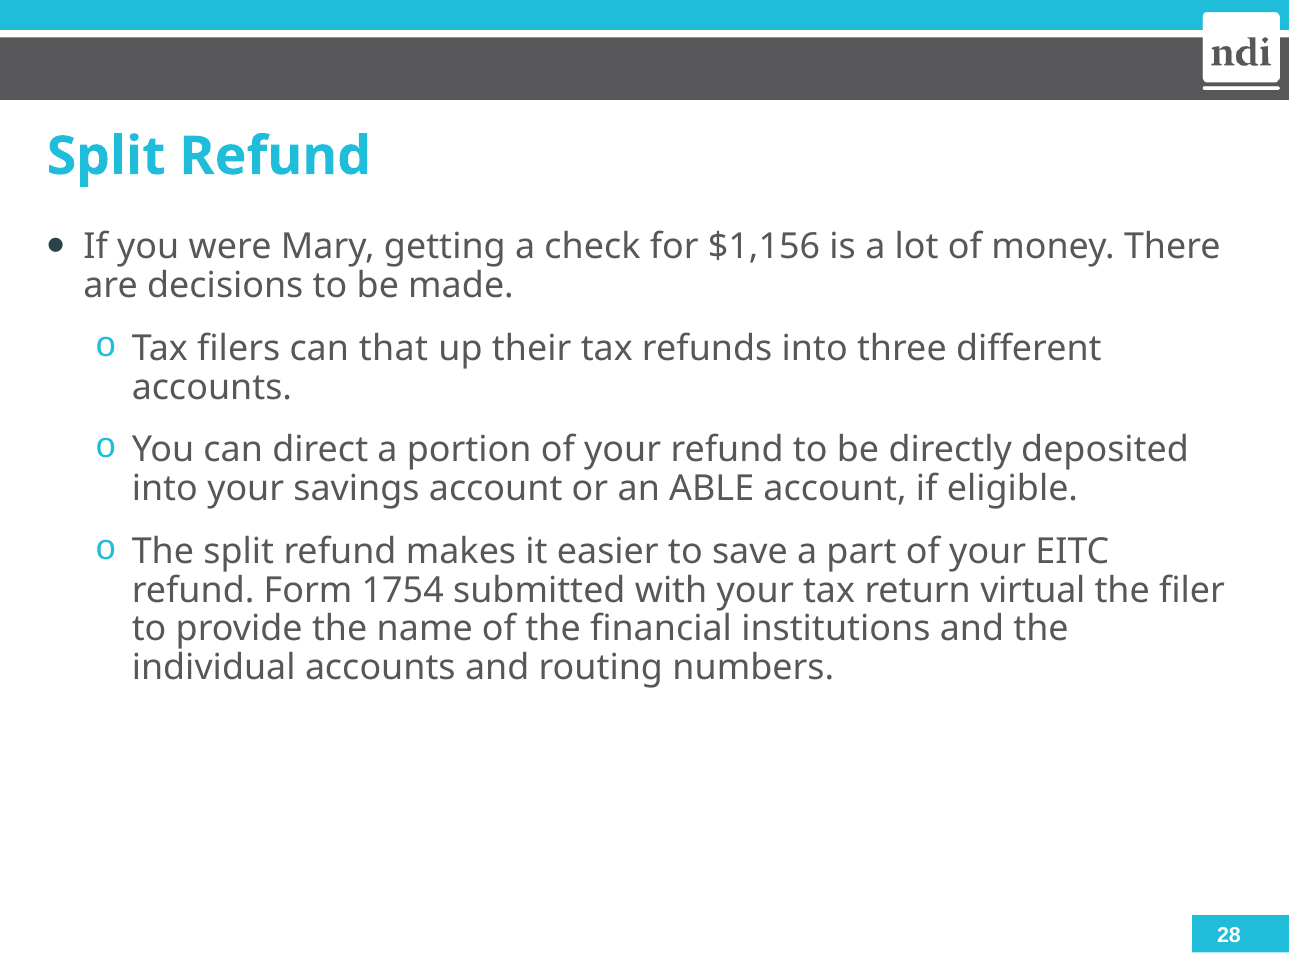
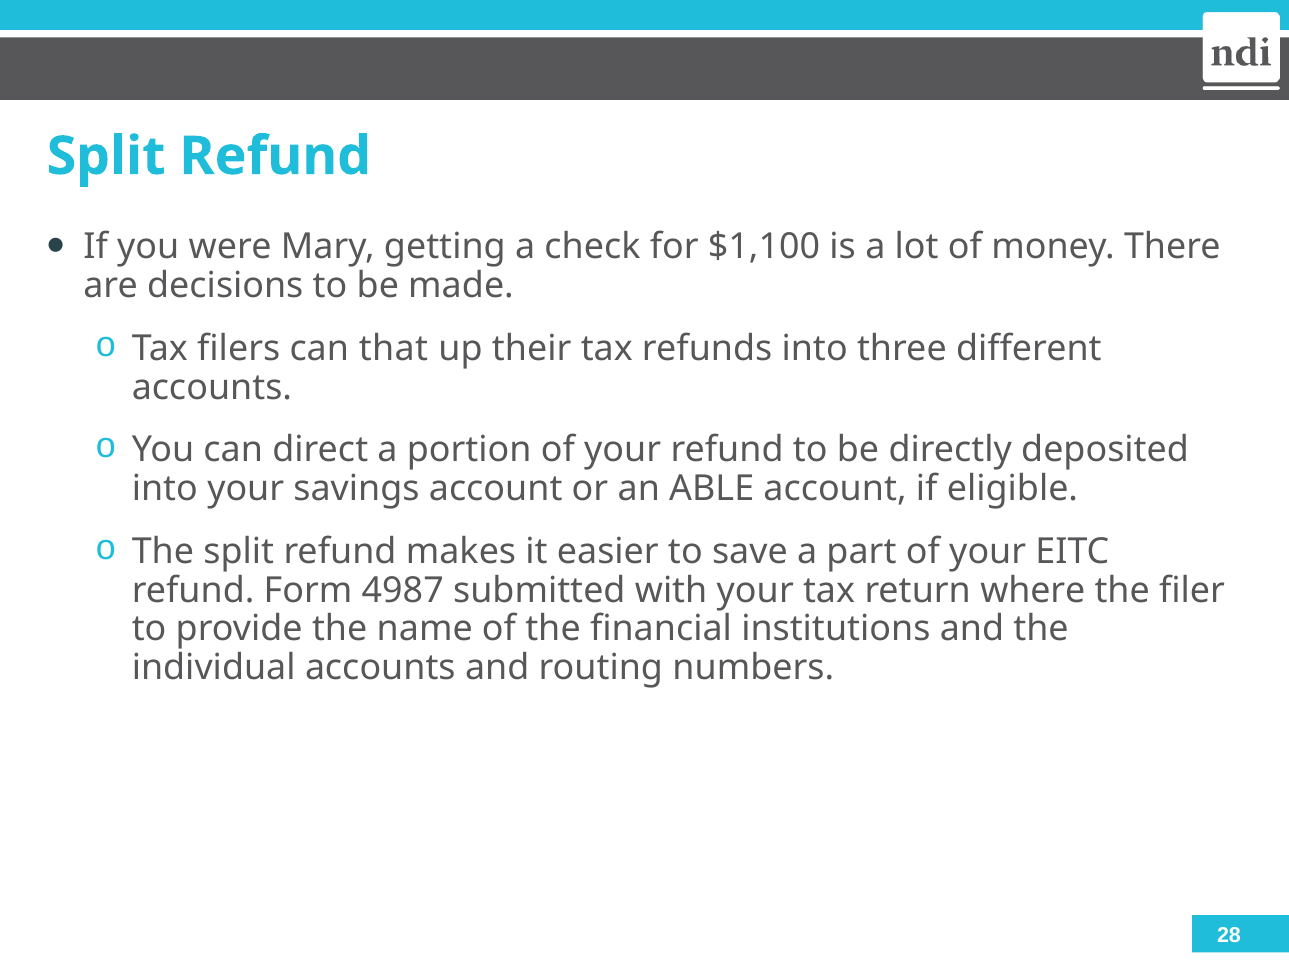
$1,156: $1,156 -> $1,100 (764, 247)
1754: 1754 -> 4987 (403, 590)
virtual: virtual -> where (1033, 590)
